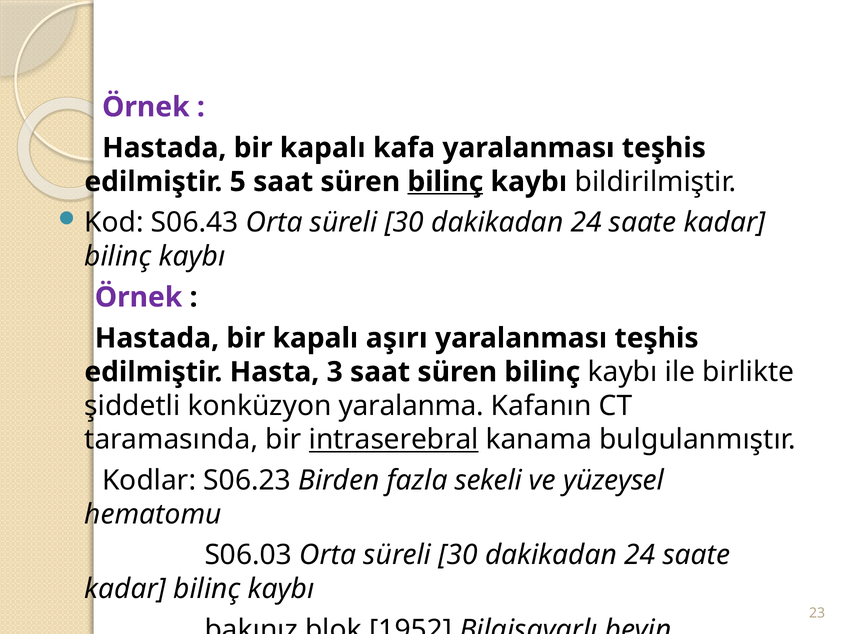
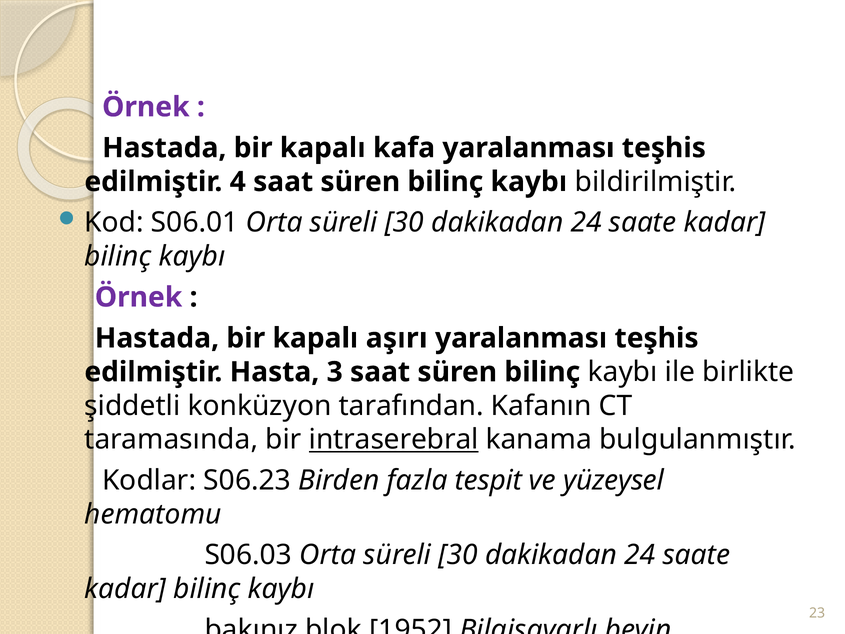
5: 5 -> 4 (238, 182)
bilinç underline: present -> none (445, 182)
S06.43: S06.43 -> S06.01 (195, 223)
yaralanma: yaralanma -> tarafından (411, 406)
sekeli: sekeli -> tespit (488, 480)
